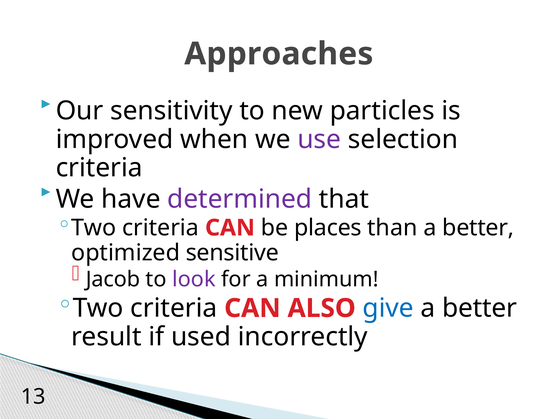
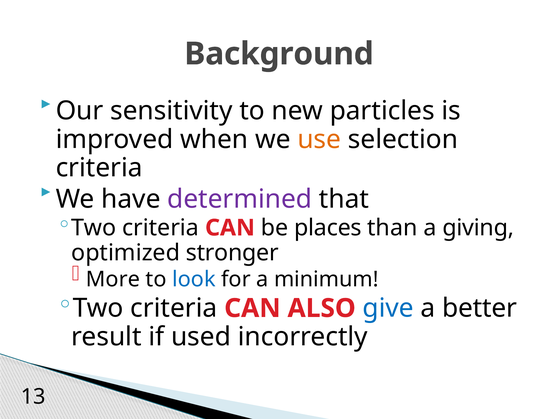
Approaches: Approaches -> Background (279, 54)
use colour: purple -> orange (319, 139)
than a better: better -> giving (478, 228)
sensitive: sensitive -> stronger (232, 253)
Jacob: Jacob -> More (113, 279)
look colour: purple -> blue (194, 279)
